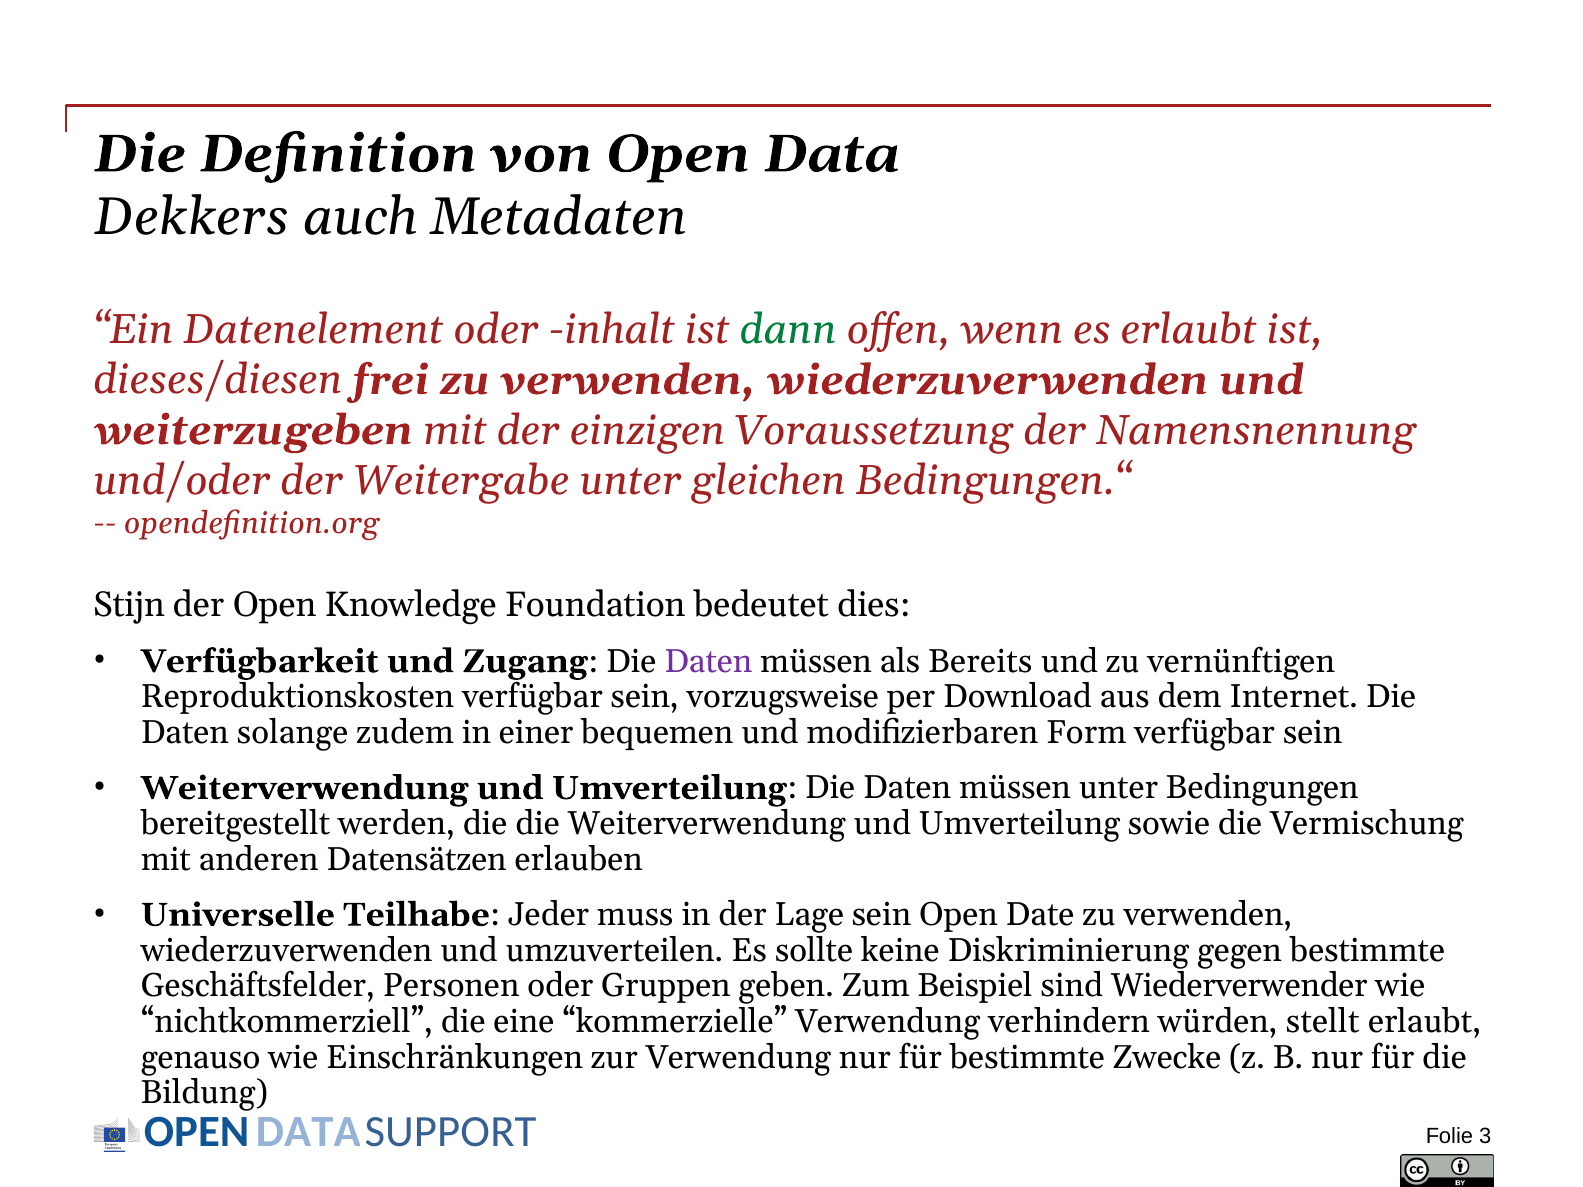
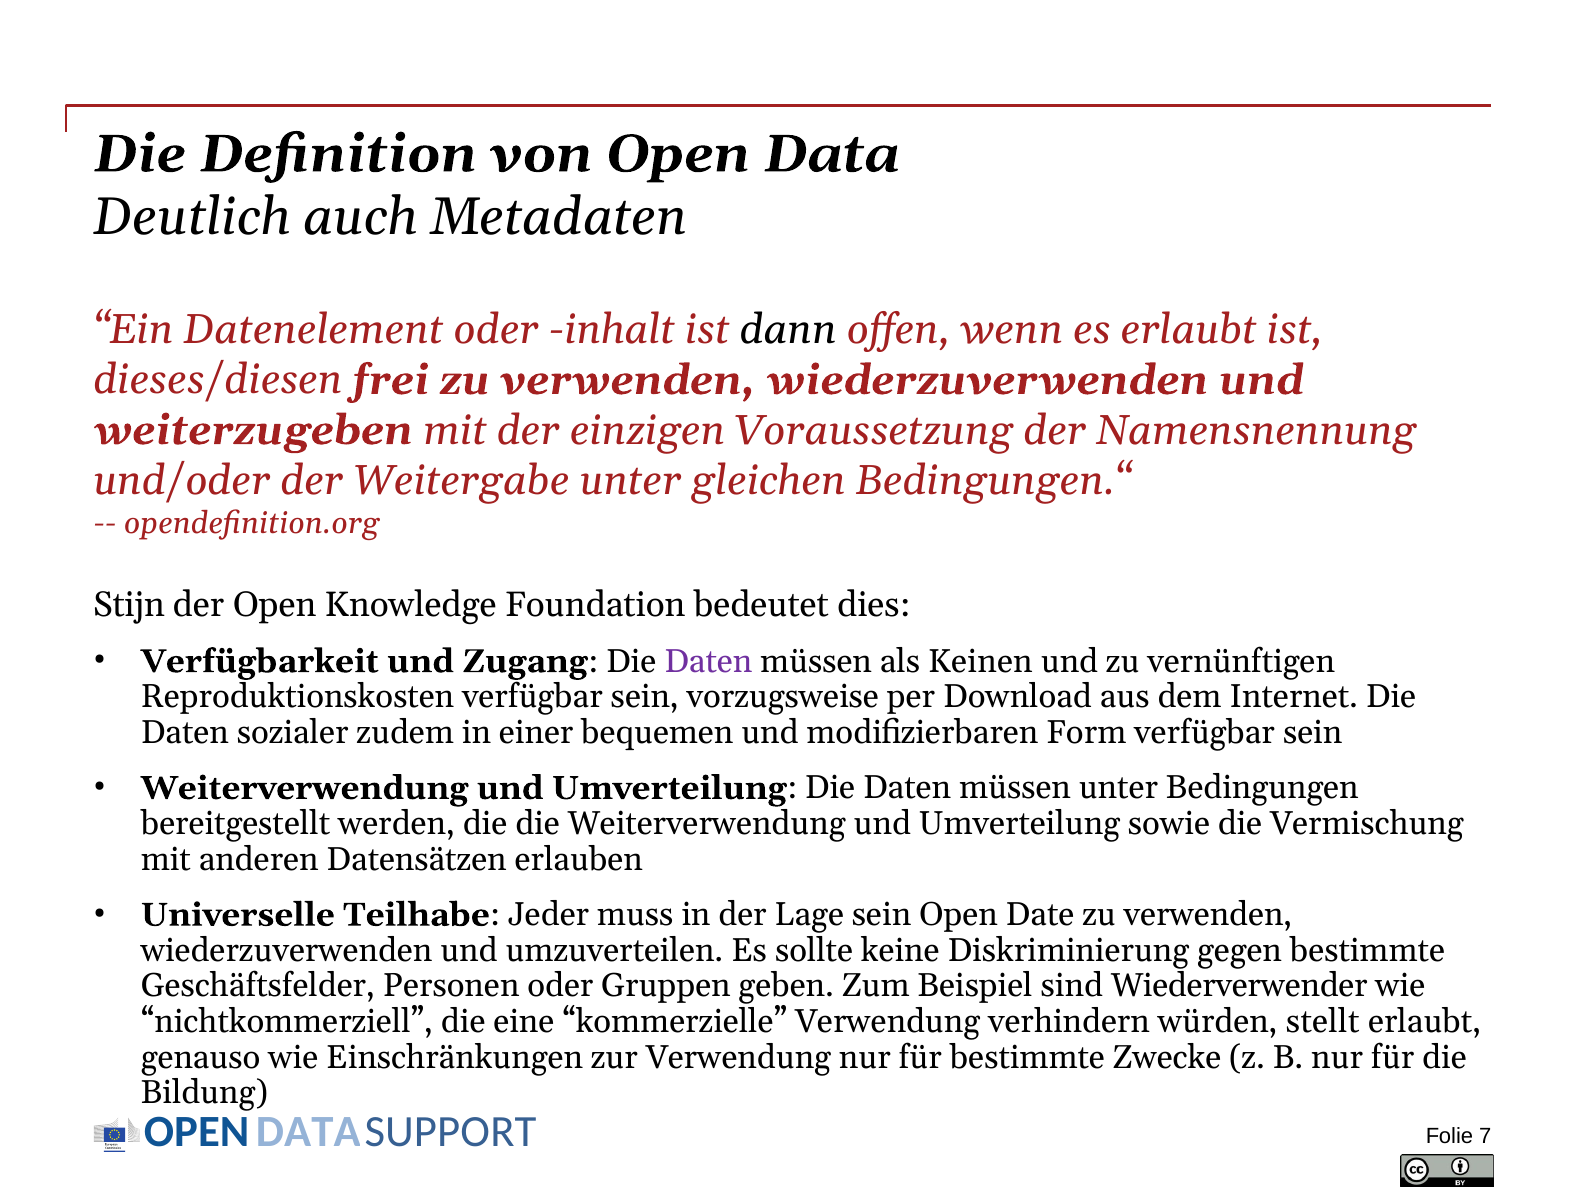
Dekkers: Dekkers -> Deutlich (192, 217)
dann colour: green -> black (788, 330)
Bereits: Bereits -> Keinen (980, 661)
solange: solange -> sozialer (293, 733)
3: 3 -> 7 (1485, 1136)
